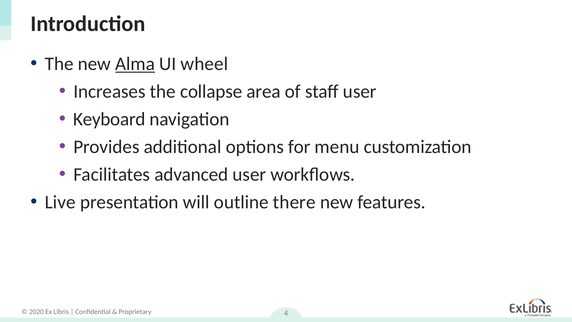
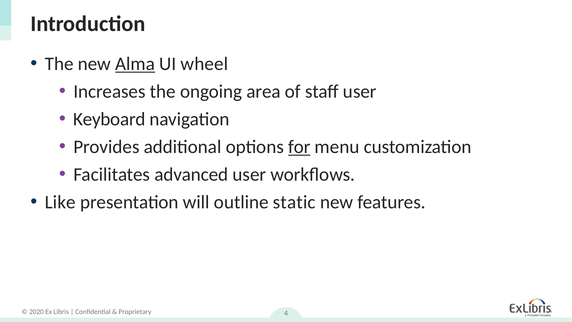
collapse: collapse -> ongoing (211, 92)
for underline: none -> present (299, 147)
Live: Live -> Like (60, 202)
there: there -> static (294, 202)
